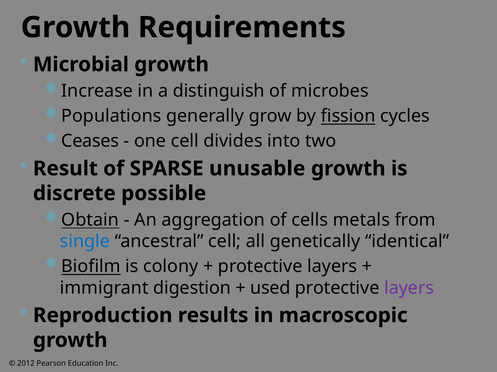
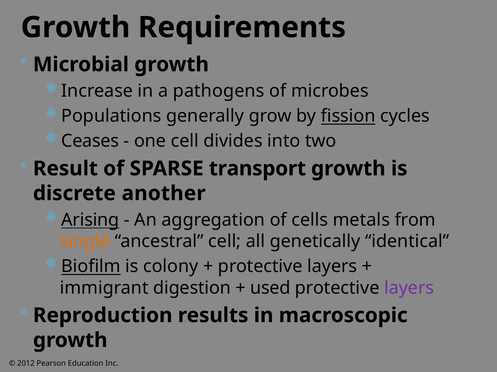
distinguish: distinguish -> pathogens (219, 91)
unusable: unusable -> transport (257, 169)
possible: possible -> another (164, 194)
Obtain: Obtain -> Arising (90, 220)
single colour: blue -> orange (85, 242)
